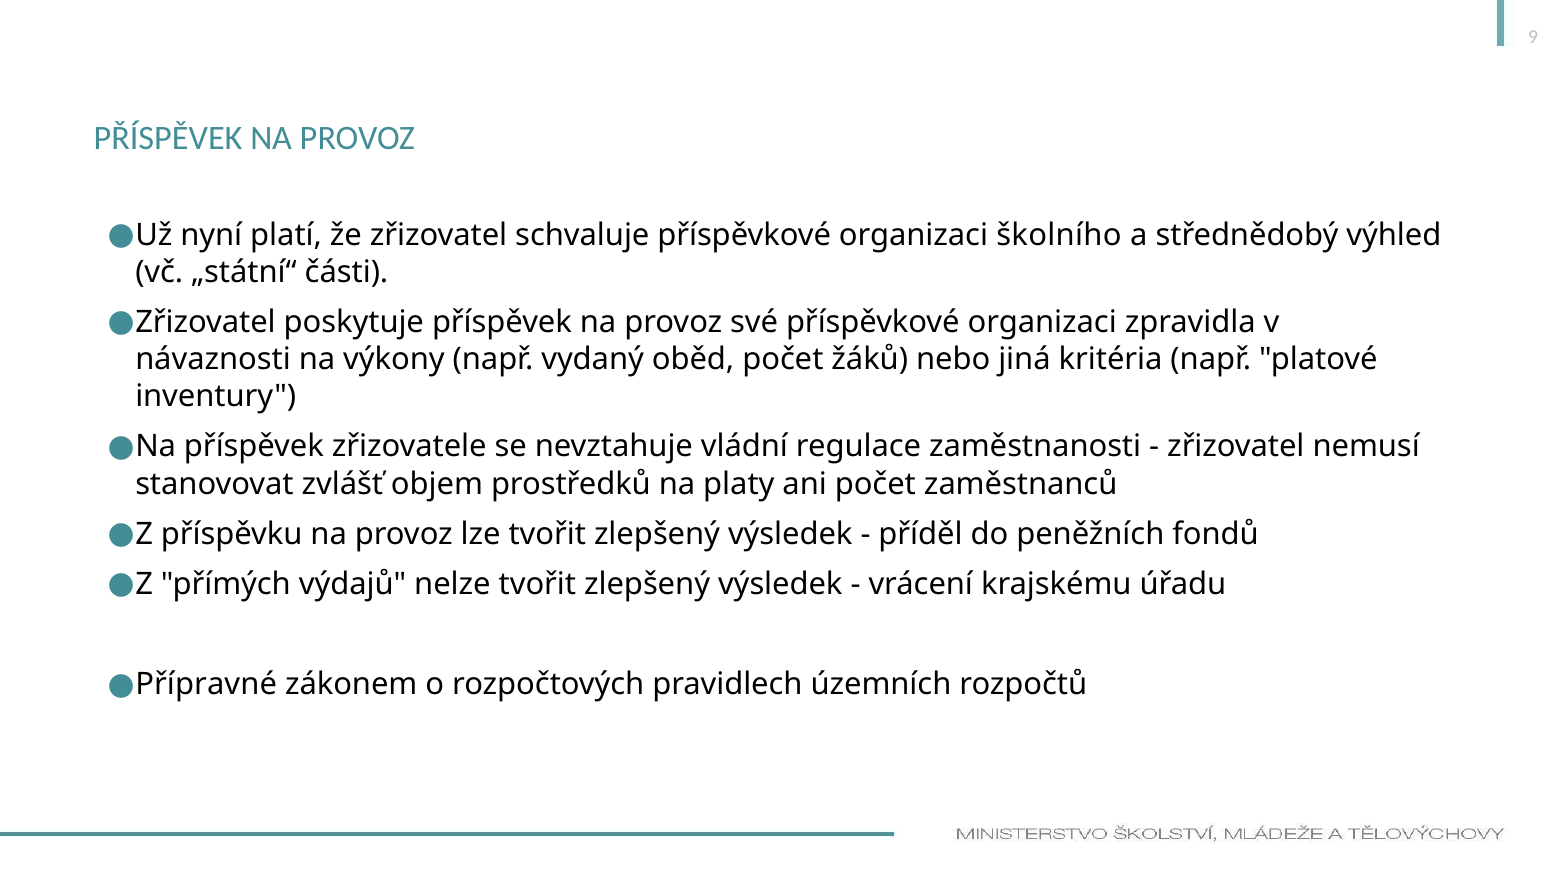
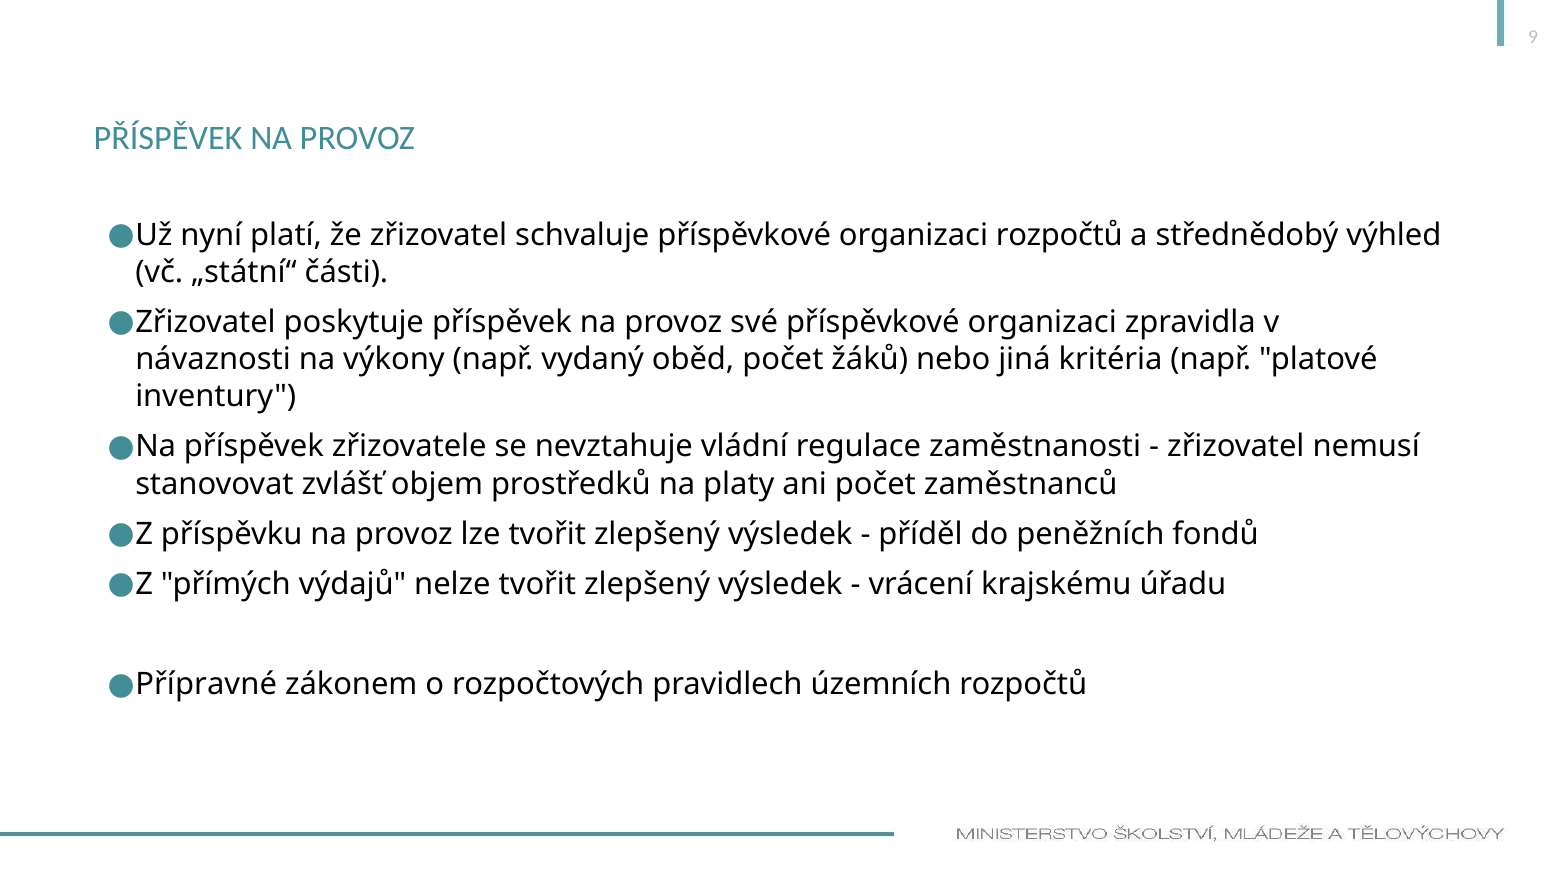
organizaci školního: školního -> rozpočtů (1059, 235)
